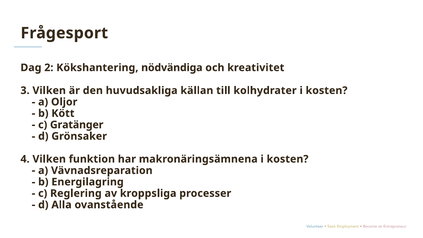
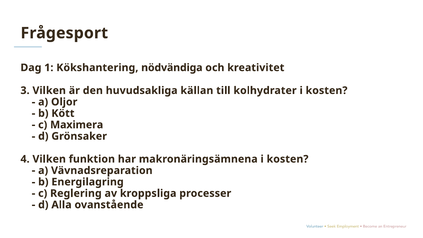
2: 2 -> 1 (49, 68)
Gratänger: Gratänger -> Maximera (77, 125)
